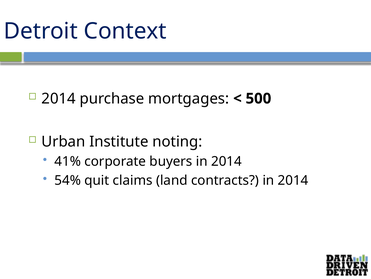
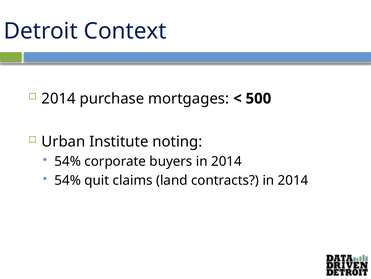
41%: 41% -> 54% (68, 161)
